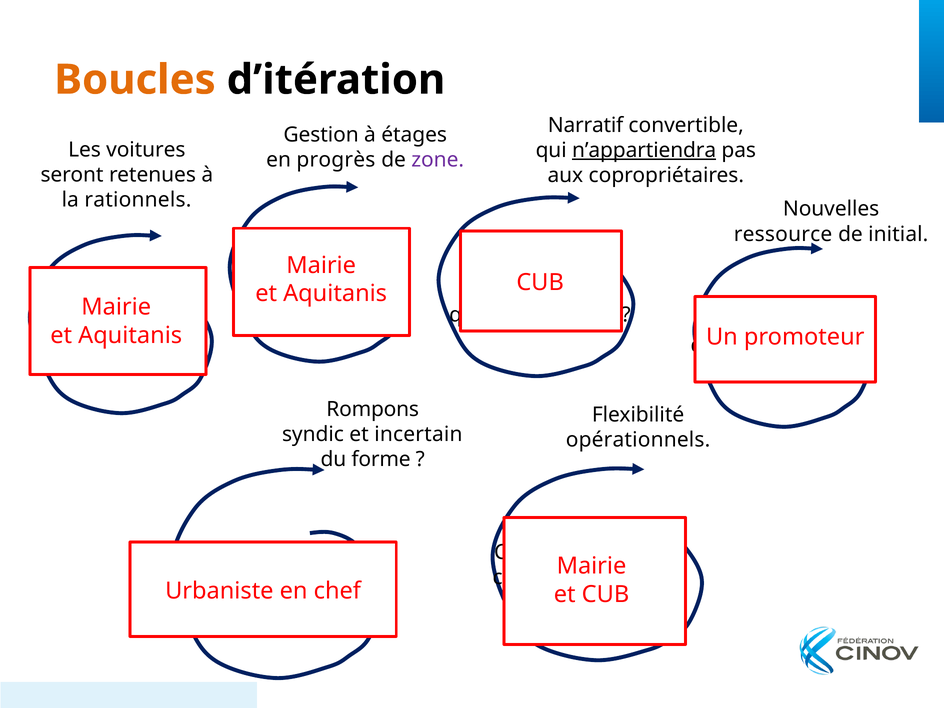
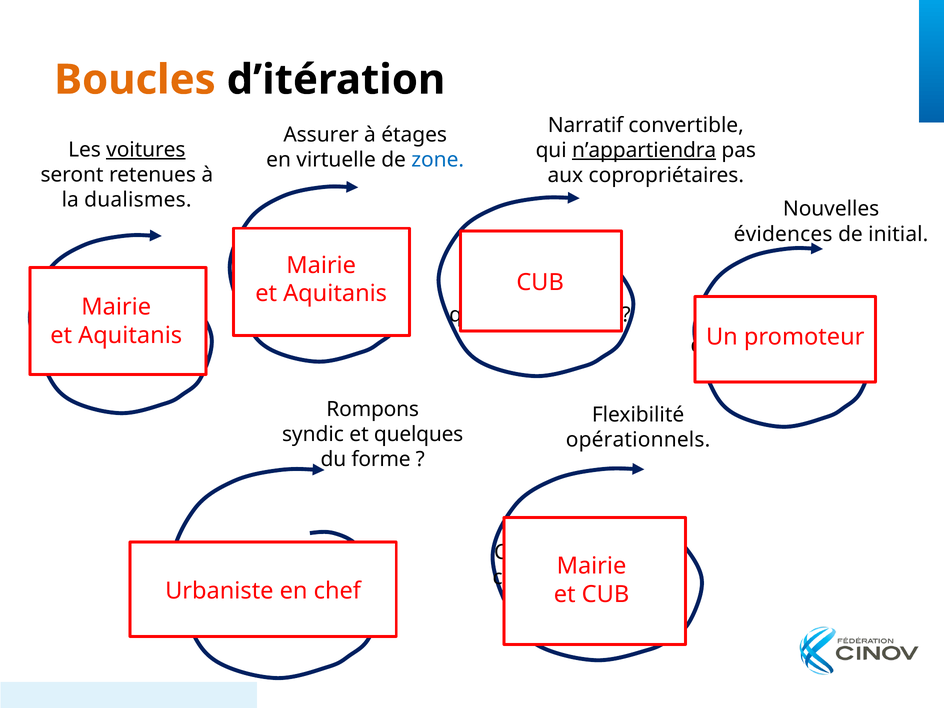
Gestion: Gestion -> Assurer (321, 135)
voitures underline: none -> present (146, 150)
progrès: progrès -> virtuelle (336, 160)
zone colour: purple -> blue (438, 160)
rationnels: rationnels -> dualismes (138, 200)
ressource: ressource -> évidences (783, 234)
et incertain: incertain -> quelques (419, 434)
